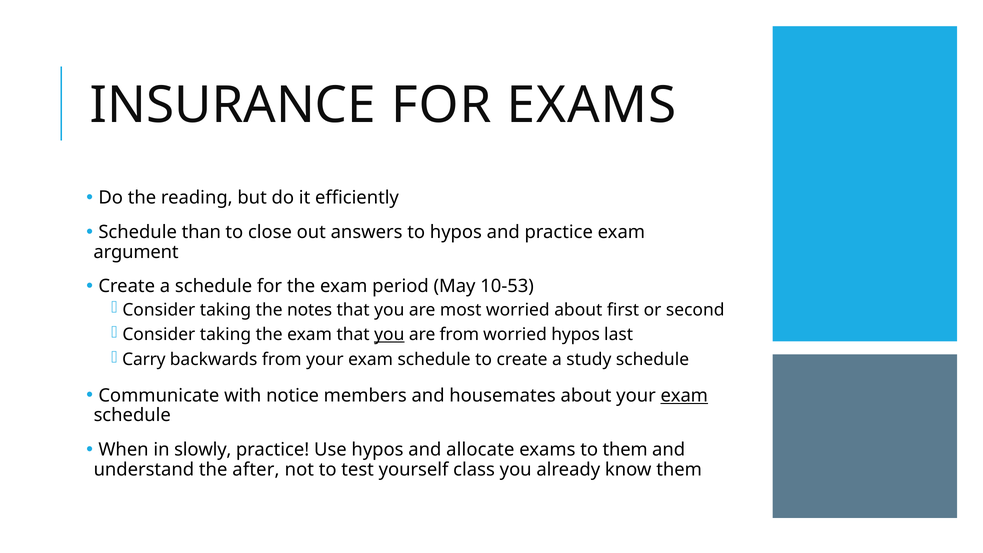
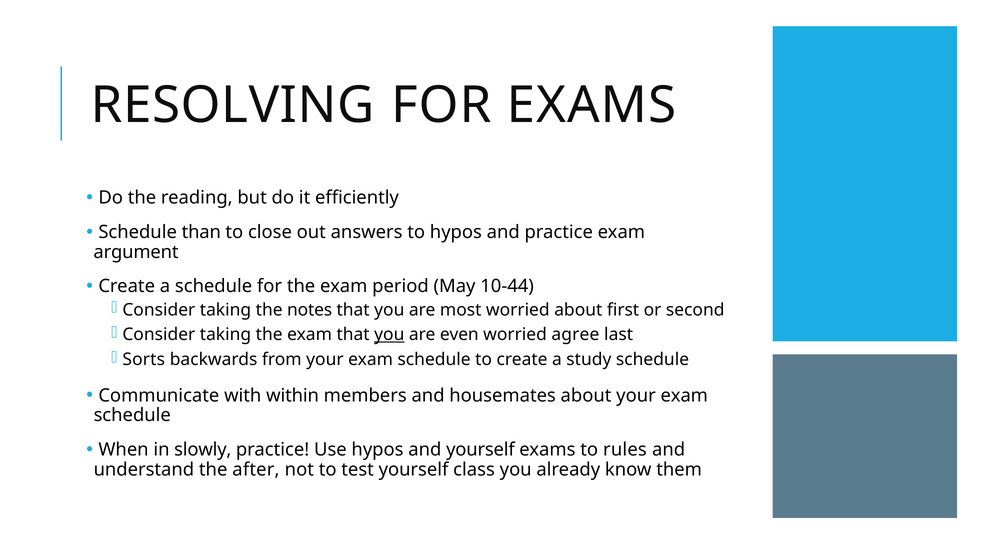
INSURANCE: INSURANCE -> RESOLVING (233, 106)
10-53: 10-53 -> 10-44 (507, 286)
are from: from -> even (459, 335)
worried hypos: hypos -> agree (575, 335)
Carry: Carry -> Sorts (144, 360)
notice: notice -> within (293, 395)
exam underline: present -> none (684, 395)
and allocate: allocate -> yourself (480, 450)
to them: them -> rules (625, 450)
